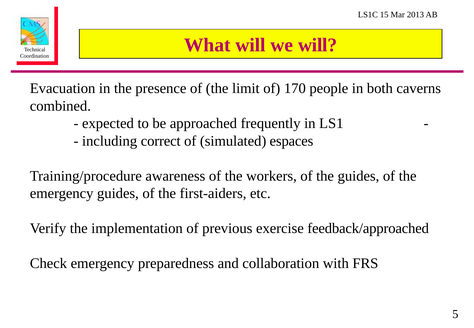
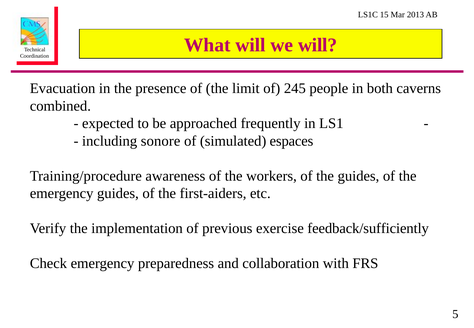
170: 170 -> 245 (295, 88)
correct: correct -> sonore (161, 141)
feedback/approached: feedback/approached -> feedback/sufficiently (368, 229)
